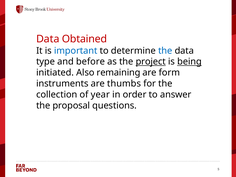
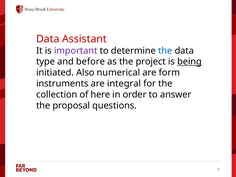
Obtained: Obtained -> Assistant (84, 39)
important colour: blue -> purple (76, 51)
project underline: present -> none (151, 62)
remaining: remaining -> numerical (118, 73)
thumbs: thumbs -> integral (124, 84)
year: year -> here (100, 95)
